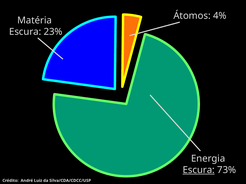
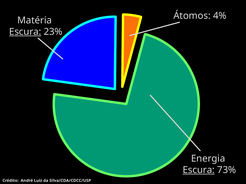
Escura underline: none -> present (25, 32)
